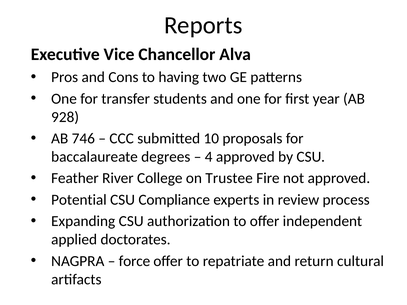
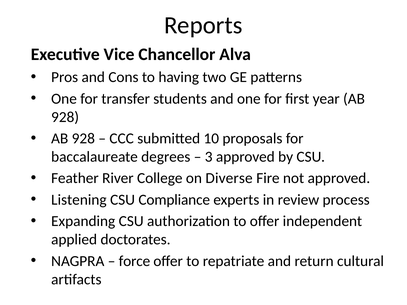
746: 746 -> 928 (83, 139)
4: 4 -> 3 (209, 157)
Trustee: Trustee -> Diverse (229, 178)
Potential: Potential -> Listening (79, 200)
